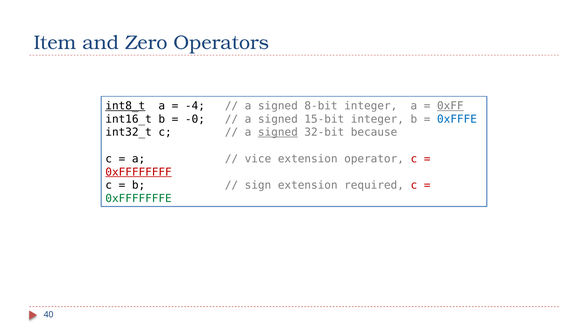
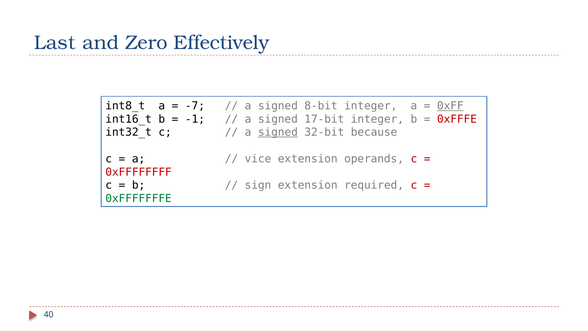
Item: Item -> Last (55, 43)
Operators: Operators -> Effectively (221, 43)
int8_t underline: present -> none (125, 106)
-4: -4 -> -7 (195, 106)
-0: -0 -> -1 (195, 119)
15-bit: 15-bit -> 17-bit (324, 119)
0xFFFE colour: blue -> red (457, 119)
operator: operator -> operands (374, 159)
0xFFFFFFFF underline: present -> none (139, 172)
